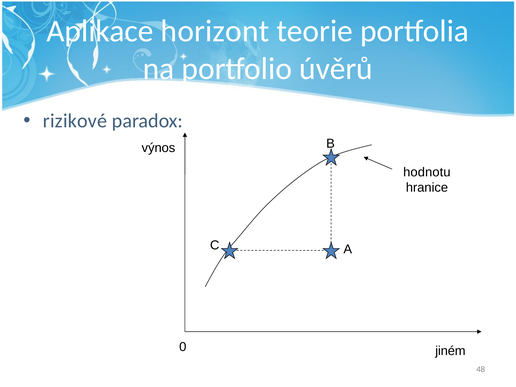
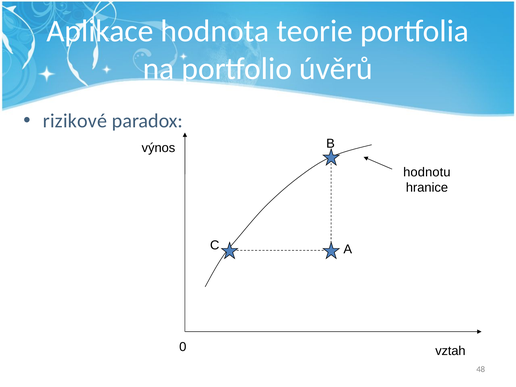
horizont: horizont -> hodnota (215, 31)
jiném: jiném -> vztah (450, 351)
